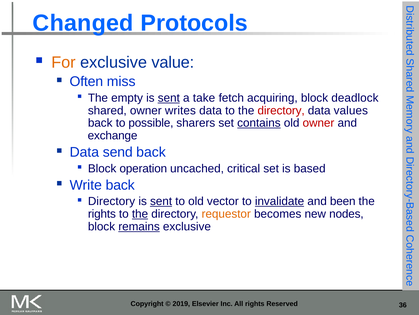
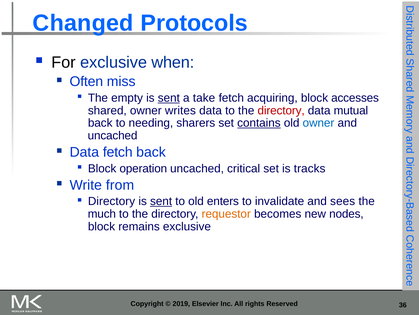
For colour: orange -> black (63, 62)
value: value -> when (173, 62)
deadlock: deadlock -> accesses (355, 98)
values: values -> mutual (351, 110)
possible: possible -> needing (151, 123)
owner colour: red -> blue (318, 123)
exchange: exchange -> uncached (113, 135)
Data send: send -> fetch (118, 152)
based: based -> tracks (310, 168)
Write back: back -> from (120, 185)
vector: vector -> enters (223, 201)
invalidate underline: present -> none (280, 201)
been: been -> sees (343, 201)
rights: rights -> much (102, 213)
the underline: present -> none (140, 213)
remains underline: present -> none (139, 226)
